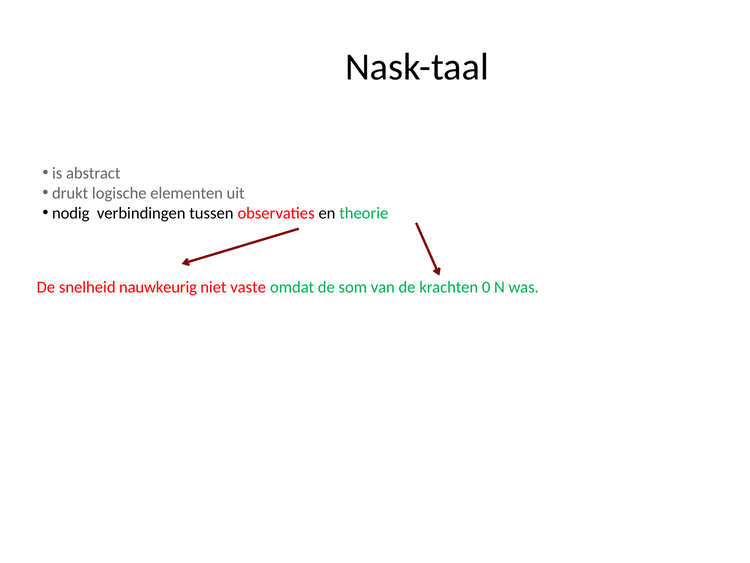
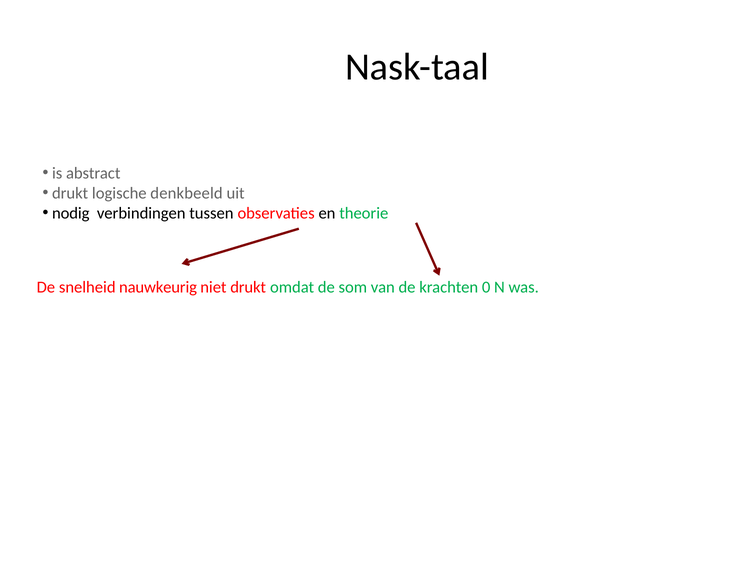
elementen: elementen -> denkbeeld (187, 193)
niet vaste: vaste -> drukt (248, 287)
